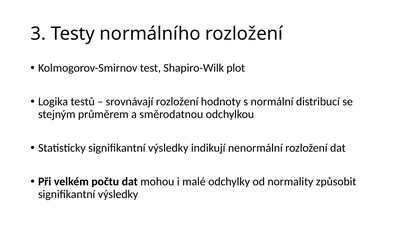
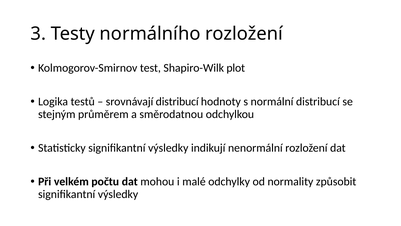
srovnávají rozložení: rozložení -> distribucí (177, 101)
